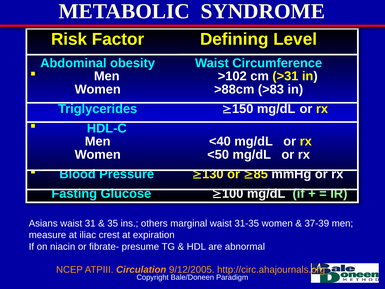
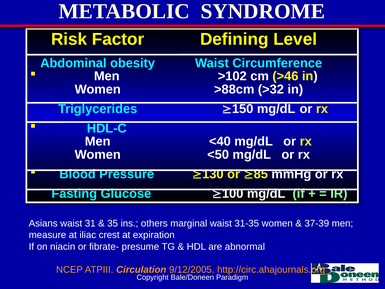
>31: >31 -> >46 (285, 76)
>83: >83 -> >32 (271, 89)
